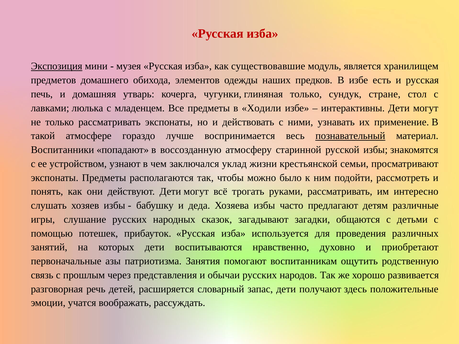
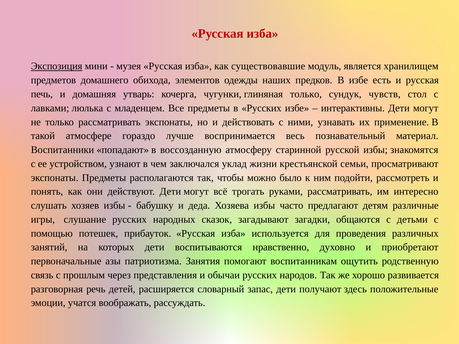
стране: стране -> чувств (385, 94)
в Ходили: Ходили -> Русских (262, 108)
познавательный underline: present -> none (350, 136)
